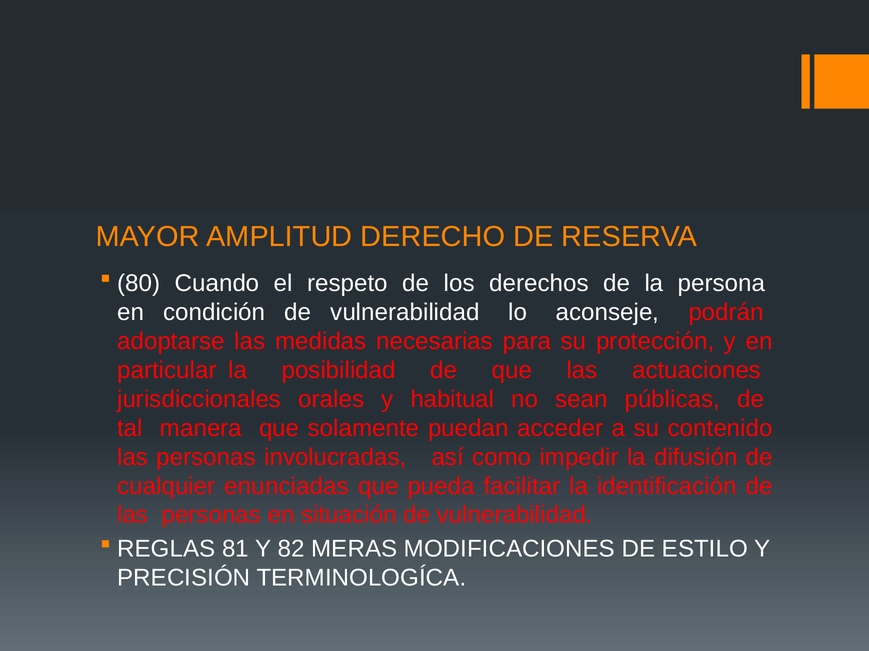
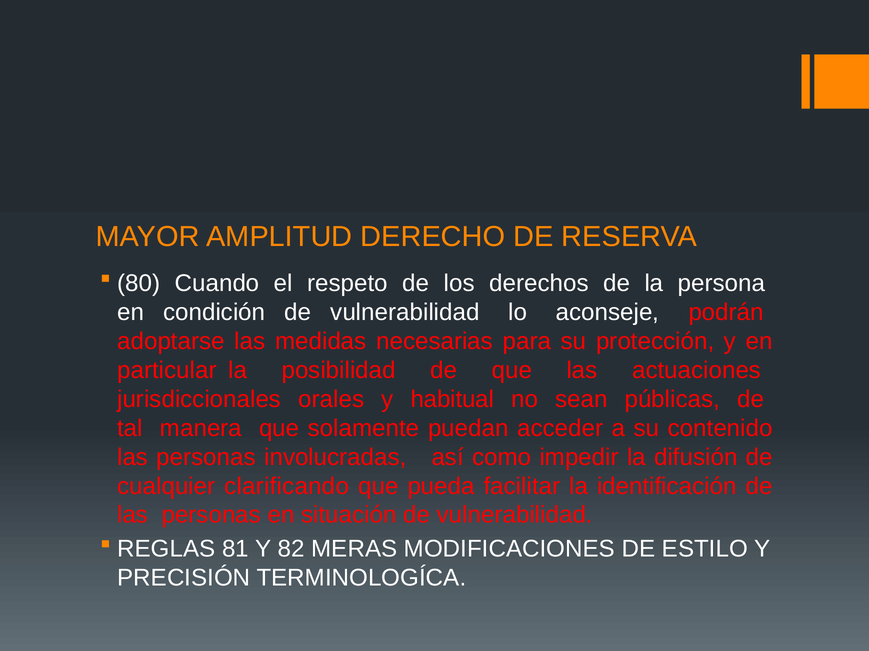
enunciadas: enunciadas -> clarificando (287, 487)
